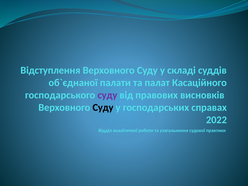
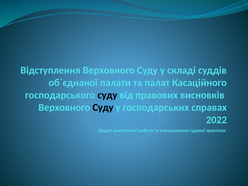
суду colour: purple -> black (107, 95)
